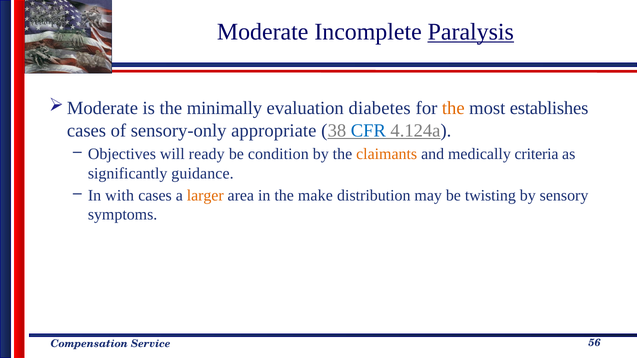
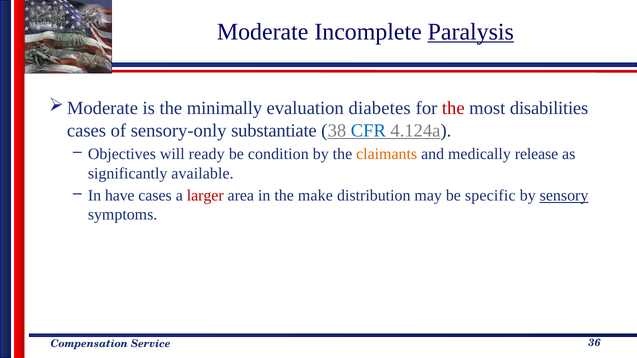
the colour: orange -> red (453, 108)
establishes: establishes -> disabilities (549, 108)
appropriate: appropriate -> substantiate (274, 131)
criteria: criteria -> release (537, 154)
guidance: guidance -> available (203, 173)
with: with -> have (120, 196)
larger colour: orange -> red (205, 196)
twisting: twisting -> specific (490, 196)
sensory underline: none -> present (564, 196)
56: 56 -> 36 (595, 343)
